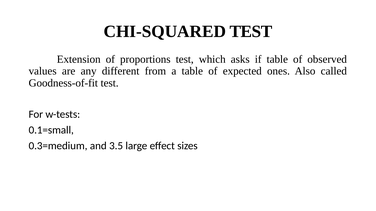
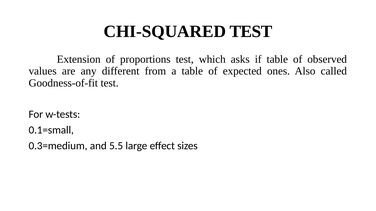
3.5: 3.5 -> 5.5 (116, 146)
